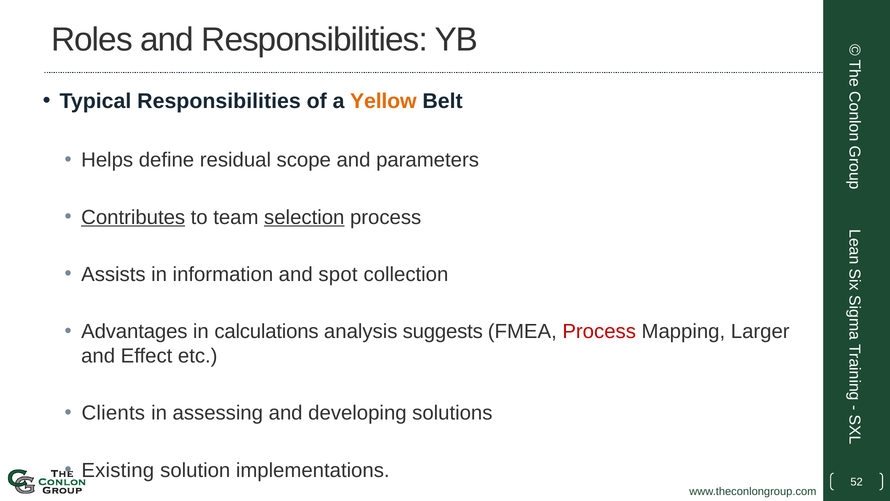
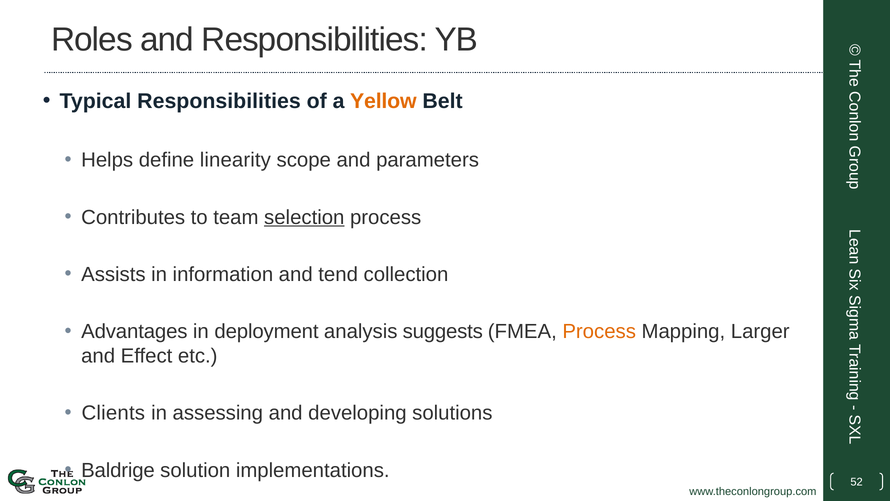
residual: residual -> linearity (235, 160)
Contributes underline: present -> none (133, 217)
spot: spot -> tend (338, 274)
calculations: calculations -> deployment (266, 331)
Process colour: red -> orange (599, 331)
Existing: Existing -> Baldrige (118, 470)
